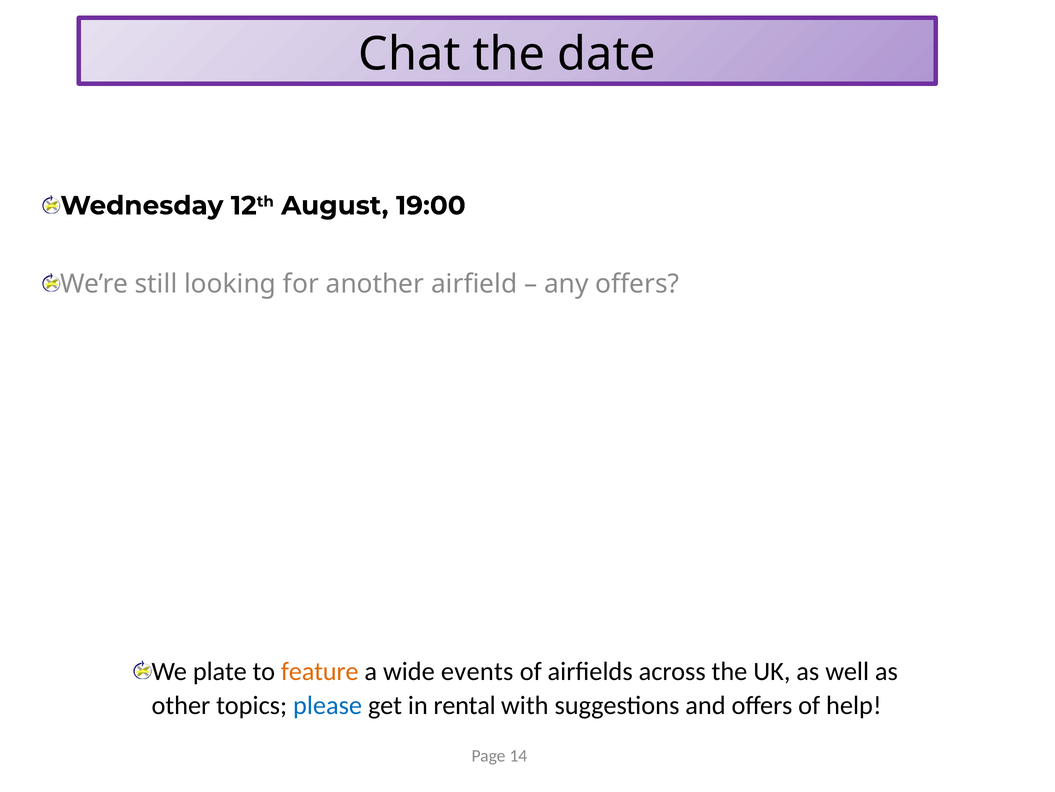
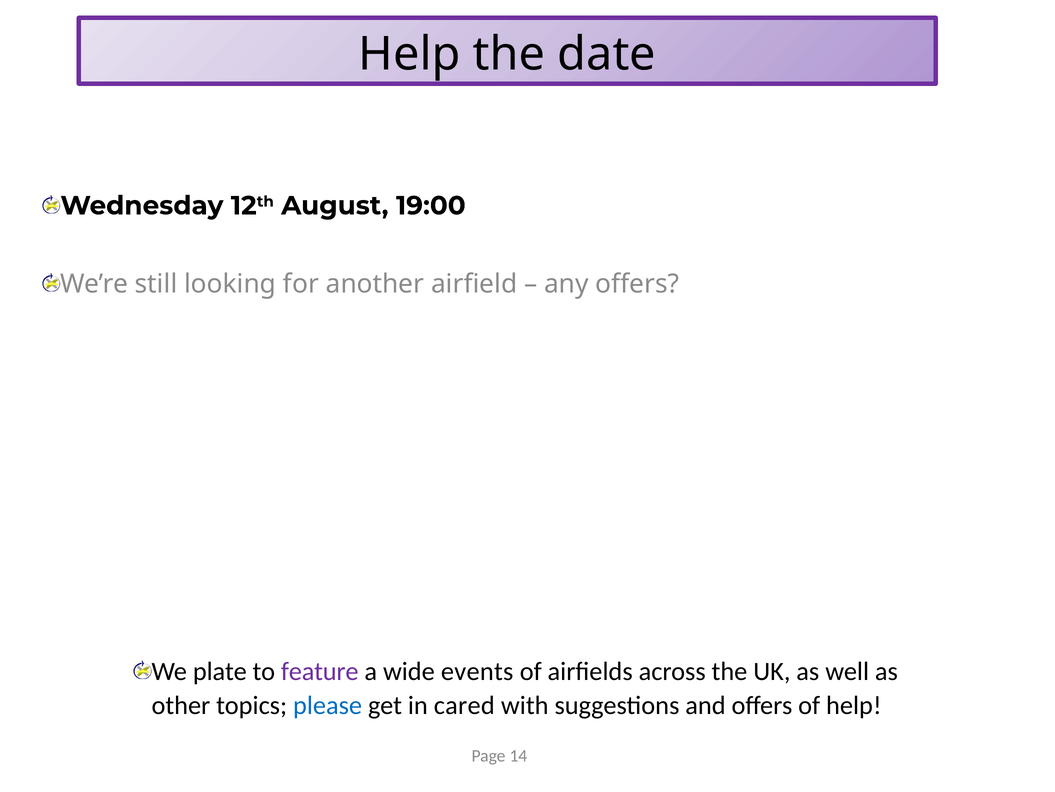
Chat: Chat -> Help (410, 54)
feature colour: orange -> purple (320, 671)
rental: rental -> cared (464, 705)
